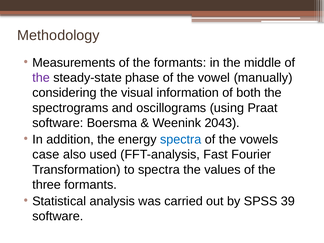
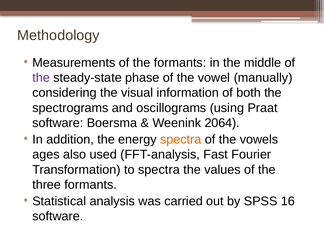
2043: 2043 -> 2064 (222, 123)
spectra colour: blue -> orange (181, 139)
case: case -> ages (46, 155)
39: 39 -> 16 (288, 201)
